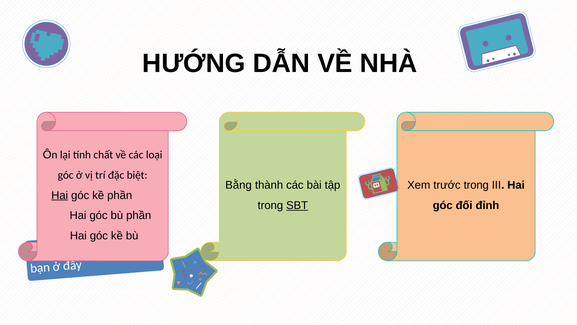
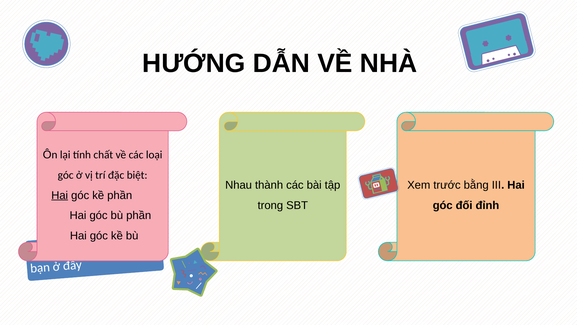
Bằng: Bằng -> Nhau (239, 185)
trước trong: trong -> bằng (476, 185)
SBT underline: present -> none (297, 205)
